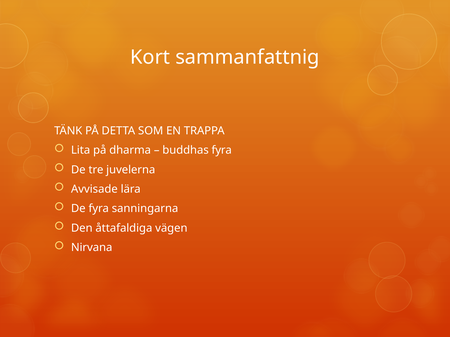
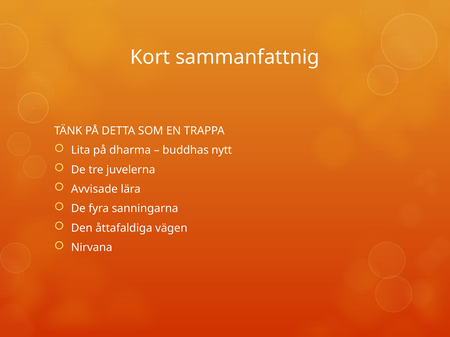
buddhas fyra: fyra -> nytt (222, 150)
